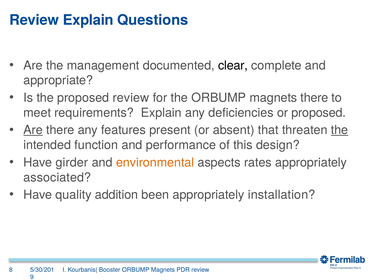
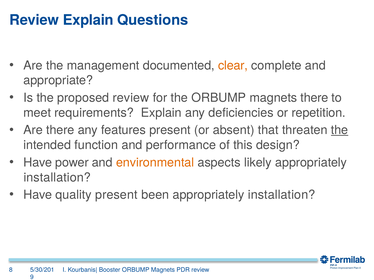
clear colour: black -> orange (233, 66)
or proposed: proposed -> repetition (319, 113)
Are underline: present -> none (33, 130)
girder: girder -> power (72, 163)
rates: rates -> likely (258, 163)
associated: associated -> installation (57, 178)
quality addition: addition -> present (116, 195)
